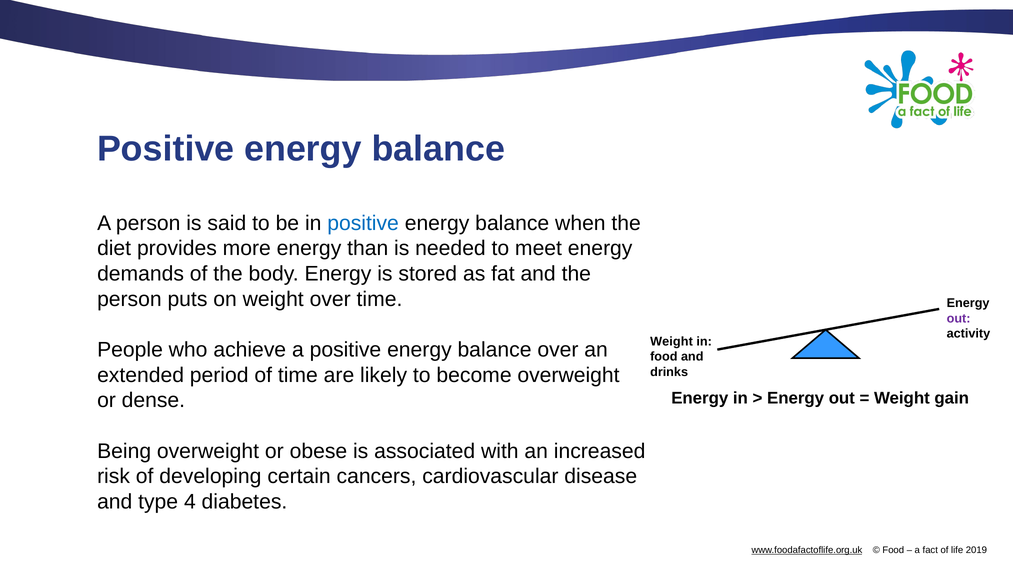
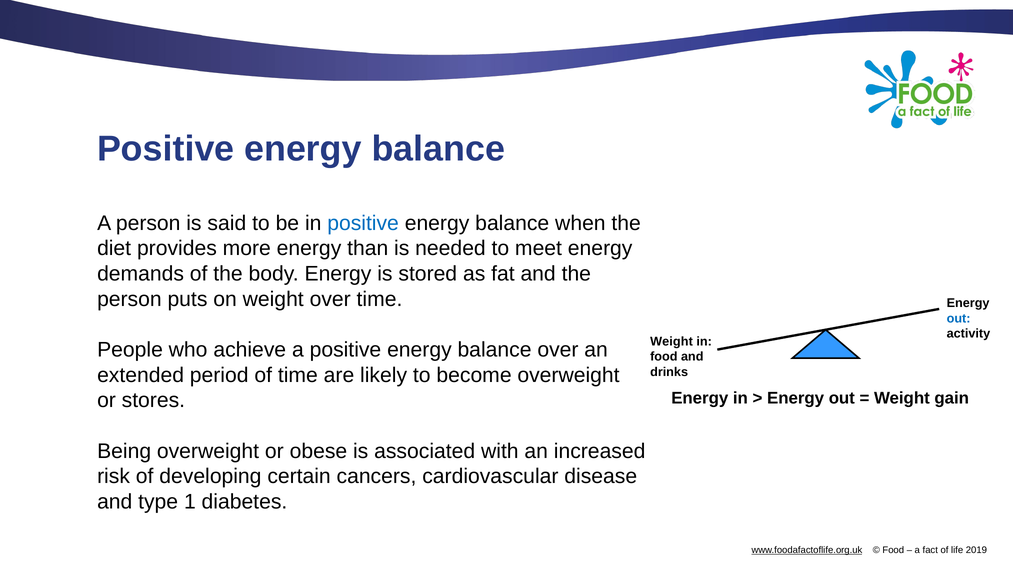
out colour: purple -> blue (959, 318)
dense: dense -> stores (153, 400)
4: 4 -> 1 (190, 502)
